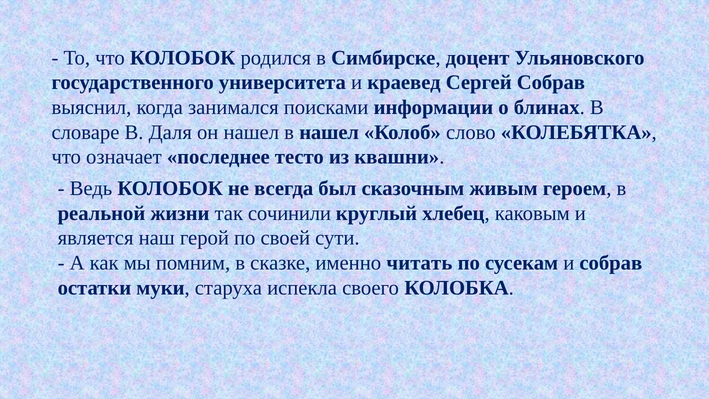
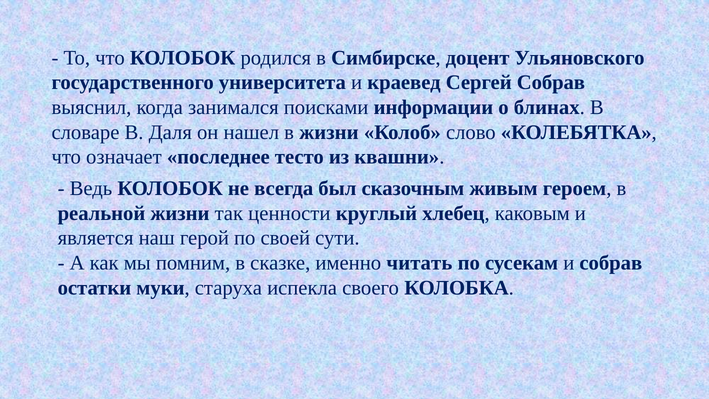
в нашел: нашел -> жизни (329, 132)
сочинили: сочинили -> ценности (289, 213)
